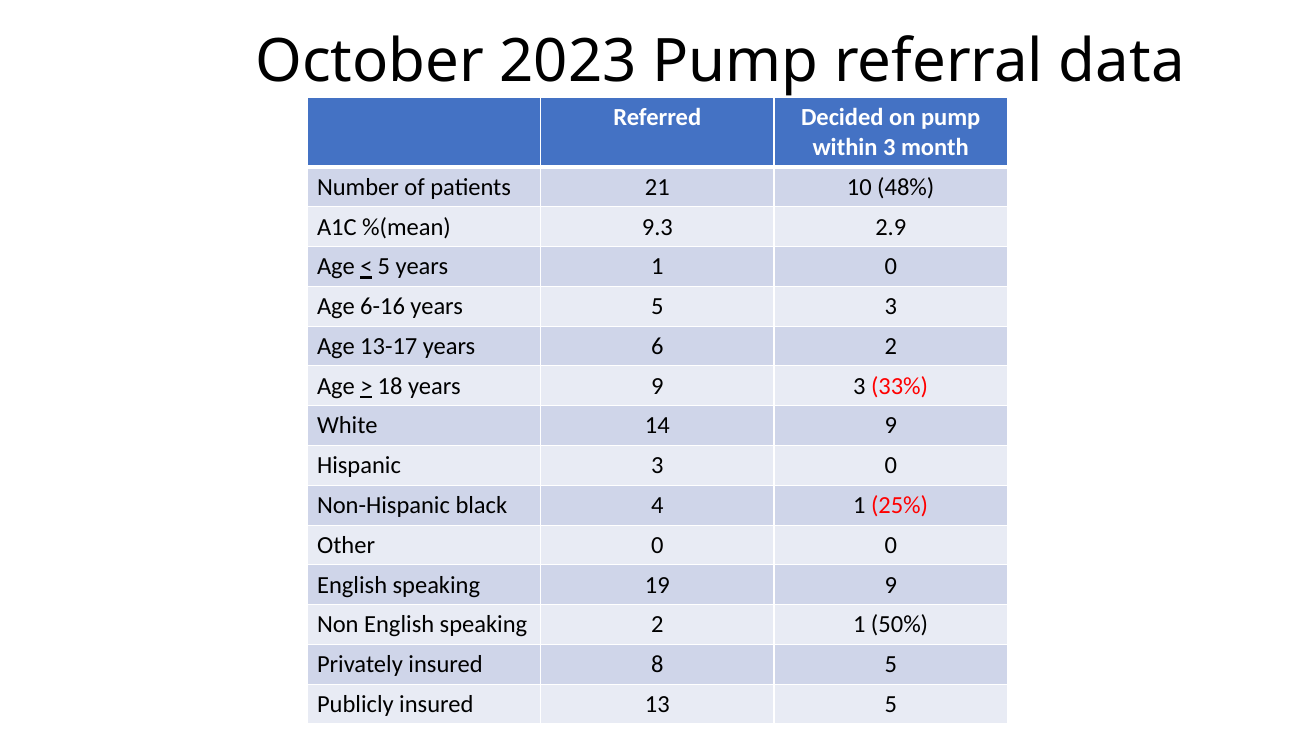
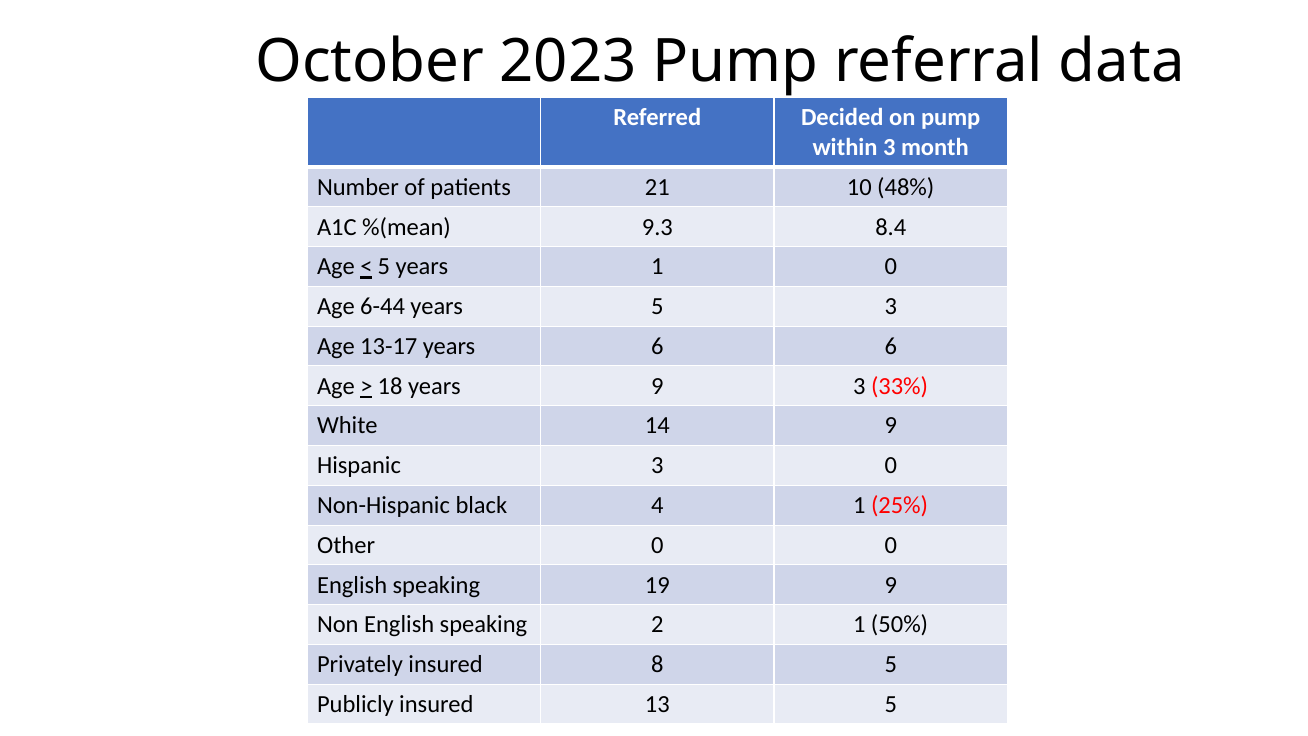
2.9: 2.9 -> 8.4 (891, 227)
6-16: 6-16 -> 6-44 (383, 306)
6 2: 2 -> 6 (891, 346)
